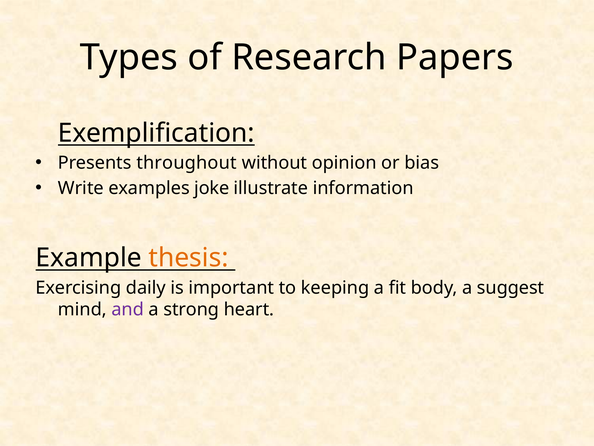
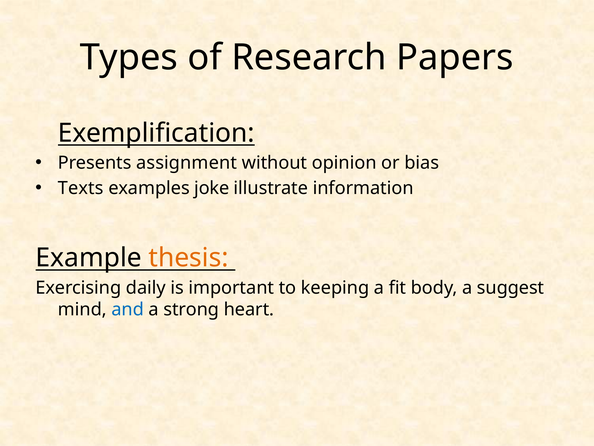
throughout: throughout -> assignment (187, 163)
Write: Write -> Texts (81, 188)
and colour: purple -> blue (128, 309)
